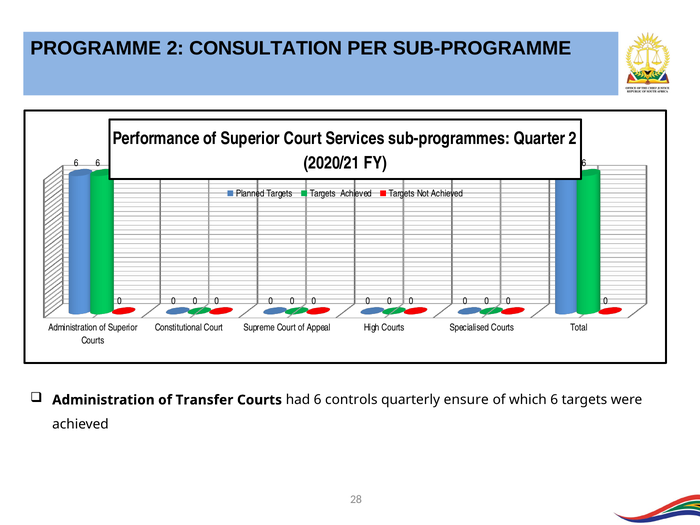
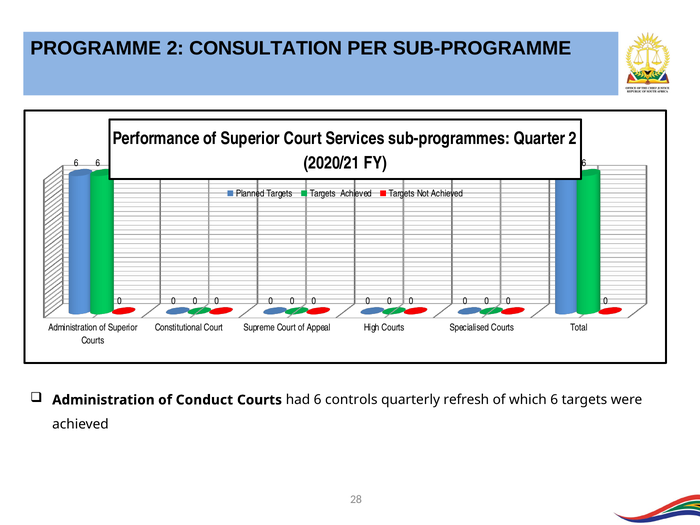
Transfer: Transfer -> Conduct (204, 400)
ensure: ensure -> refresh (466, 400)
